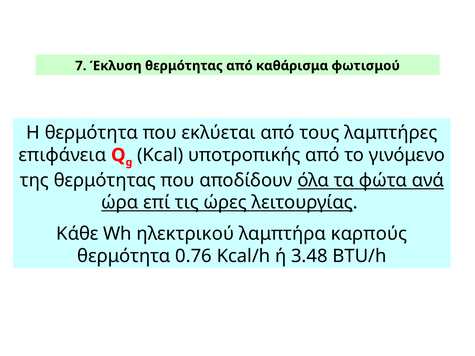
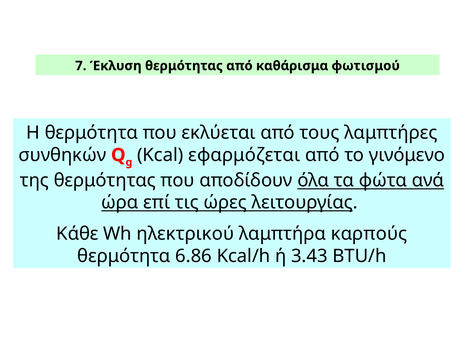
επιφάνεια: επιφάνεια -> συνθηκών (62, 155)
υποτροπικής: υποτροπικής -> εφαρμόζεται (244, 155)
0.76: 0.76 -> 6.86 (194, 256)
3.48: 3.48 -> 3.43 (309, 256)
